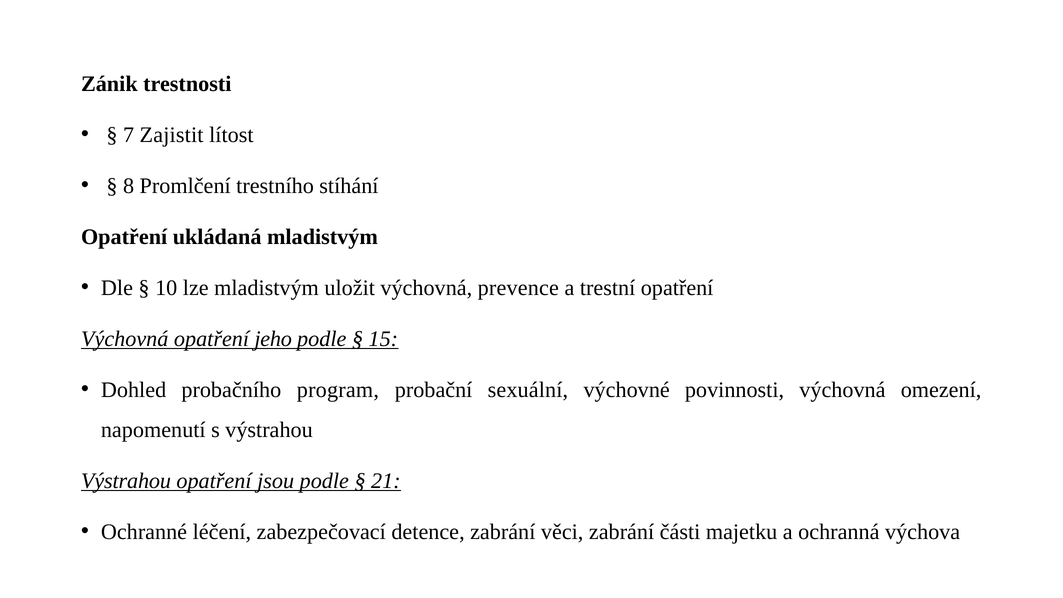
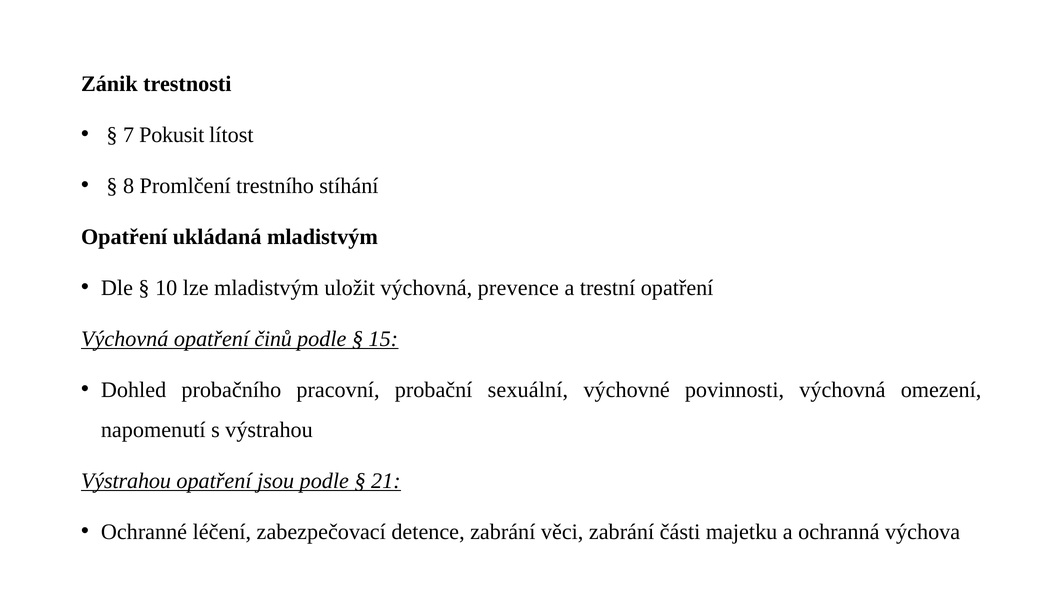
Zajistit: Zajistit -> Pokusit (172, 135)
jeho: jeho -> činů (273, 339)
program: program -> pracovní (338, 390)
